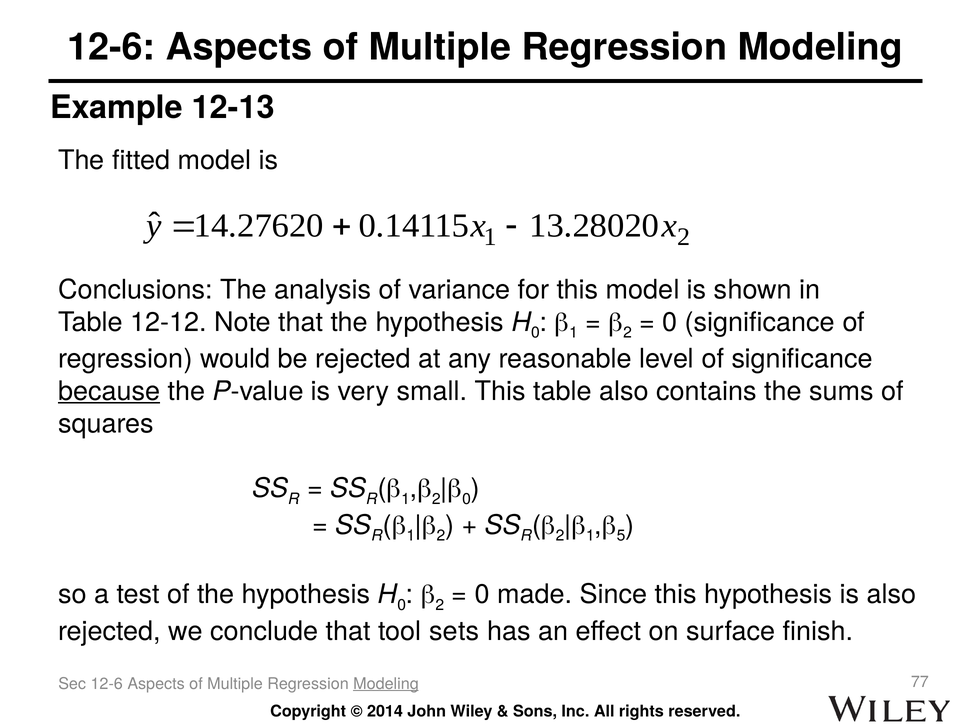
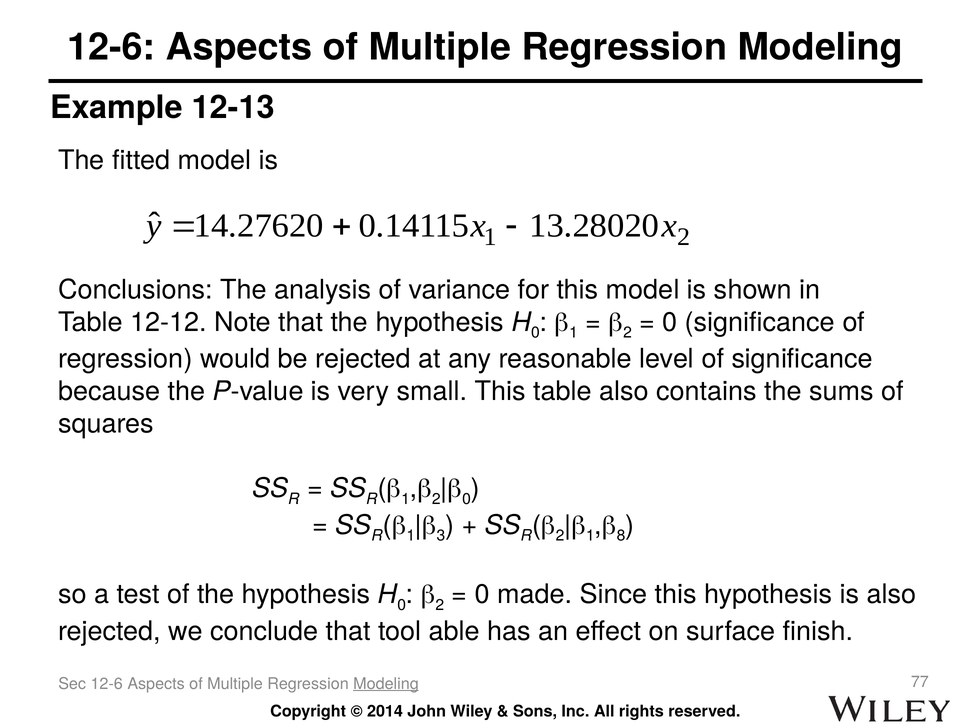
because underline: present -> none (109, 391)
2: 2 -> 3 (441, 536)
5: 5 -> 8 (621, 536)
sets: sets -> able (454, 631)
